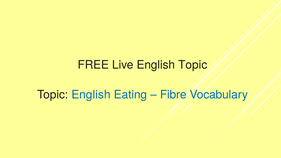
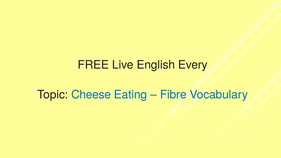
English Topic: Topic -> Every (193, 65)
Topic English: English -> Cheese (91, 95)
